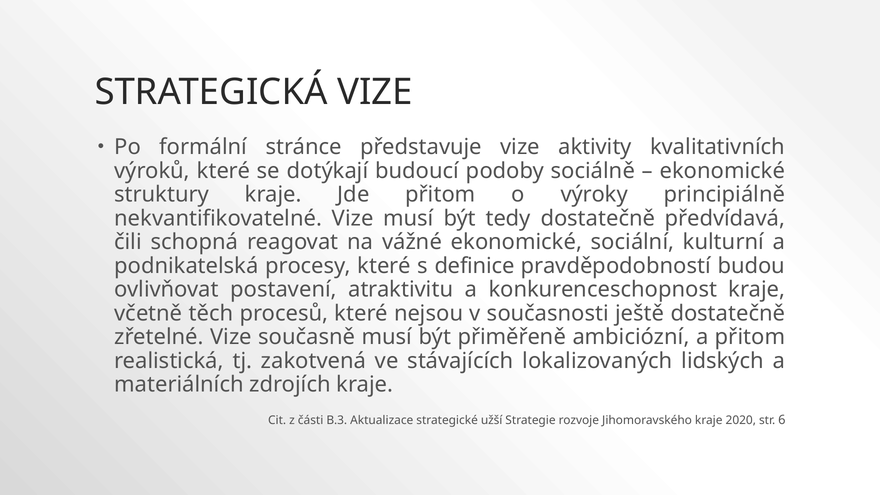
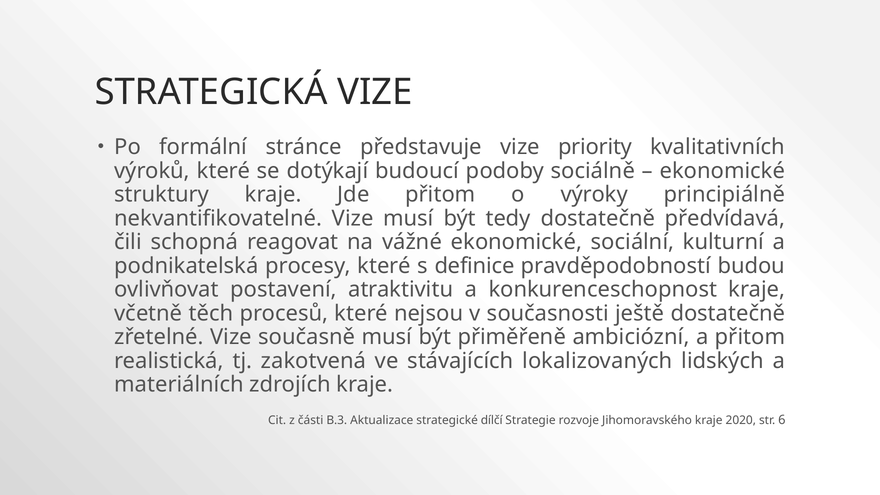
aktivity: aktivity -> priority (595, 147)
užší: užší -> dílčí (492, 420)
